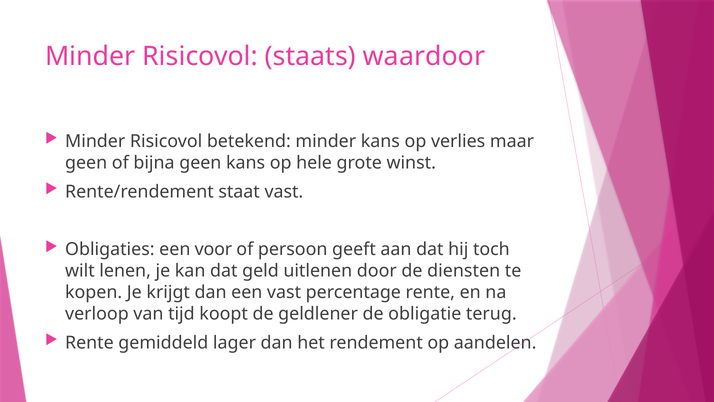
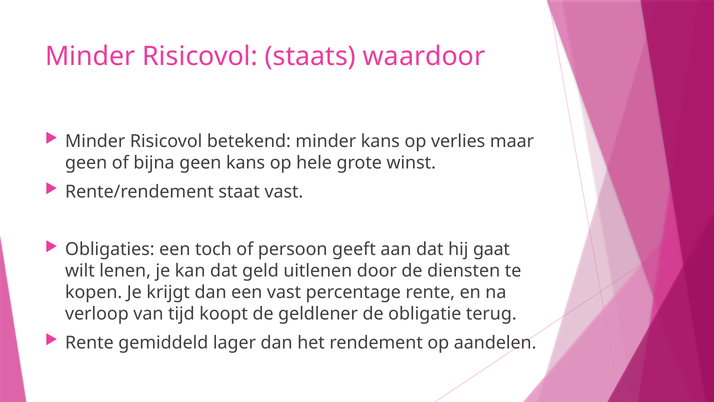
voor: voor -> toch (213, 249)
toch: toch -> gaat (491, 249)
